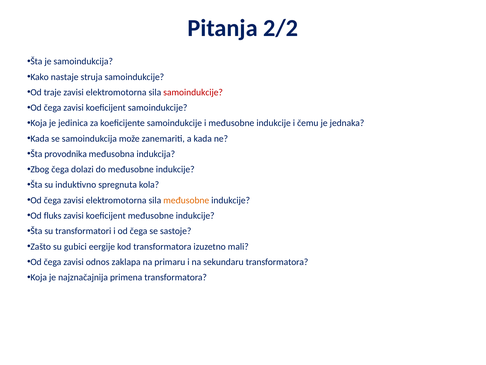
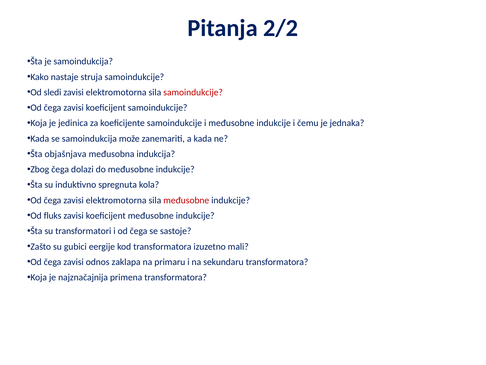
traje: traje -> sledi (53, 92)
provodnika: provodnika -> objašnjava (66, 154)
međusobne colour: orange -> red (186, 200)
